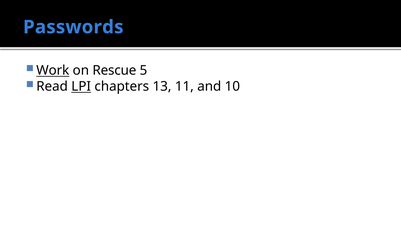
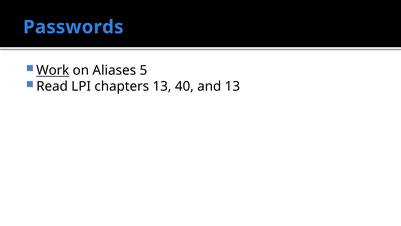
Rescue: Rescue -> Aliases (114, 70)
LPI underline: present -> none (81, 86)
11: 11 -> 40 (184, 86)
and 10: 10 -> 13 (232, 86)
